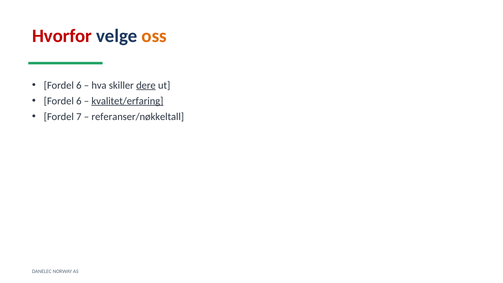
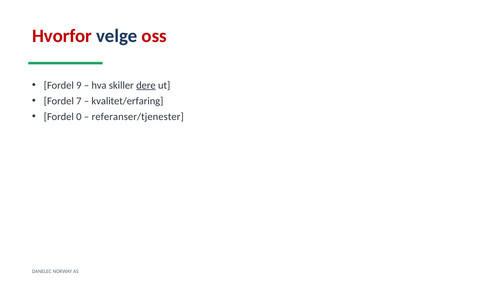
oss colour: orange -> red (154, 36)
6: 6 -> 9 (79, 85)
6: 6 -> 7 (79, 101)
kvalitet/erfaring underline: present -> none (127, 101)
7: 7 -> 0 (79, 117)
referanser/nøkkeltall: referanser/nøkkeltall -> referanser/tjenester (138, 117)
